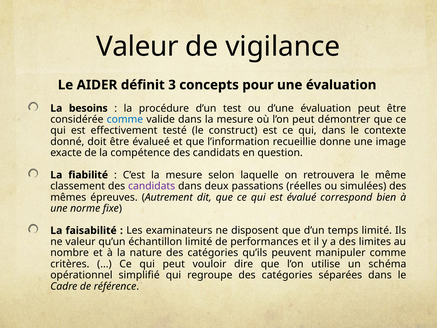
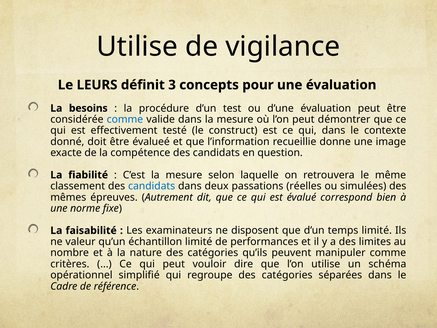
Valeur: Valeur -> Utilise (137, 47)
AIDER: AIDER -> LEURS (97, 85)
candidats colour: purple -> blue (152, 186)
